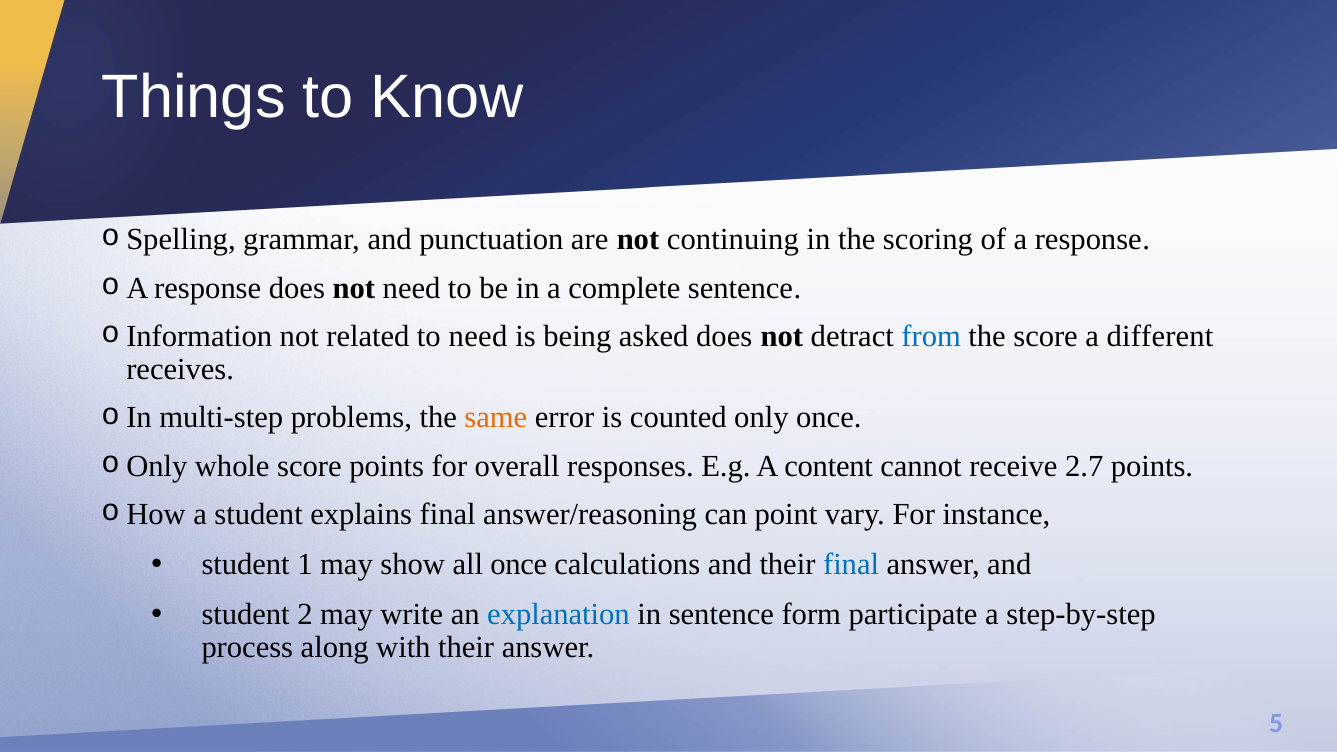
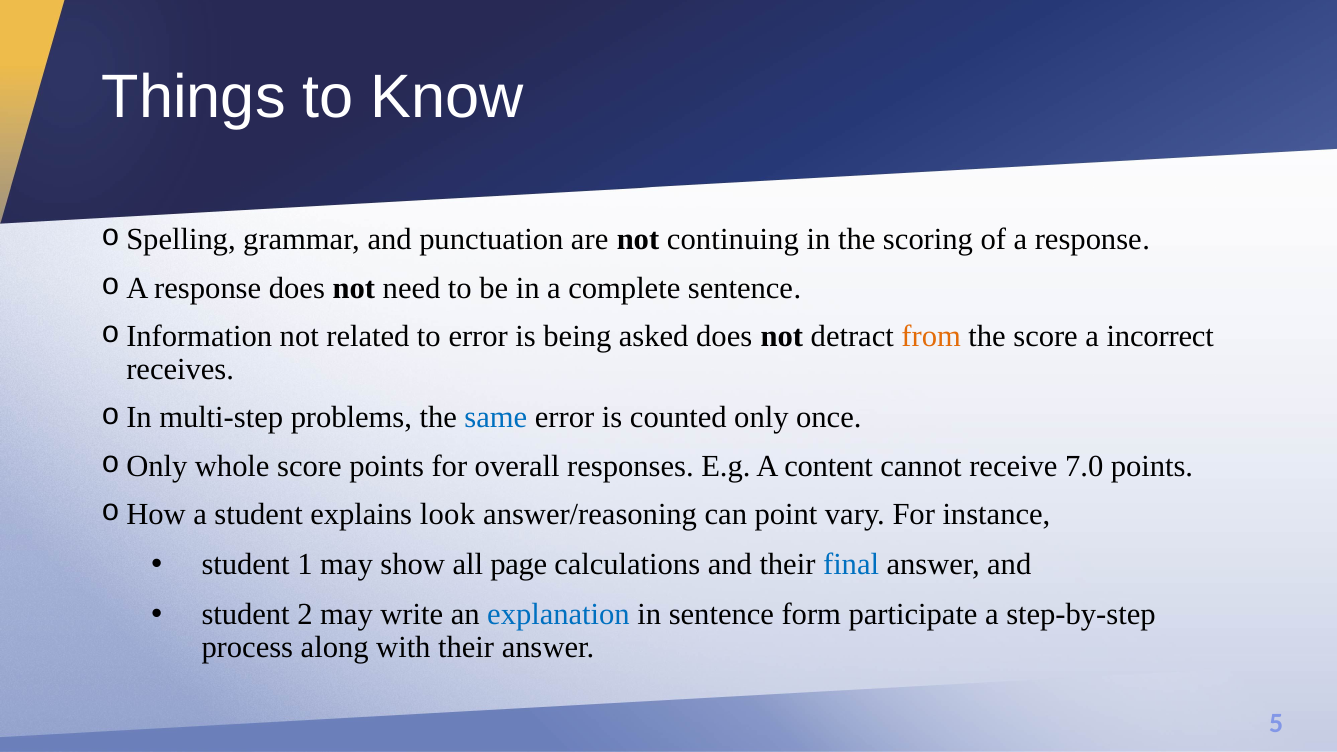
to need: need -> error (478, 336)
from colour: blue -> orange (931, 336)
different: different -> incorrect (1160, 336)
same colour: orange -> blue (496, 418)
2.7: 2.7 -> 7.0 (1084, 466)
explains final: final -> look (447, 515)
all once: once -> page (519, 564)
